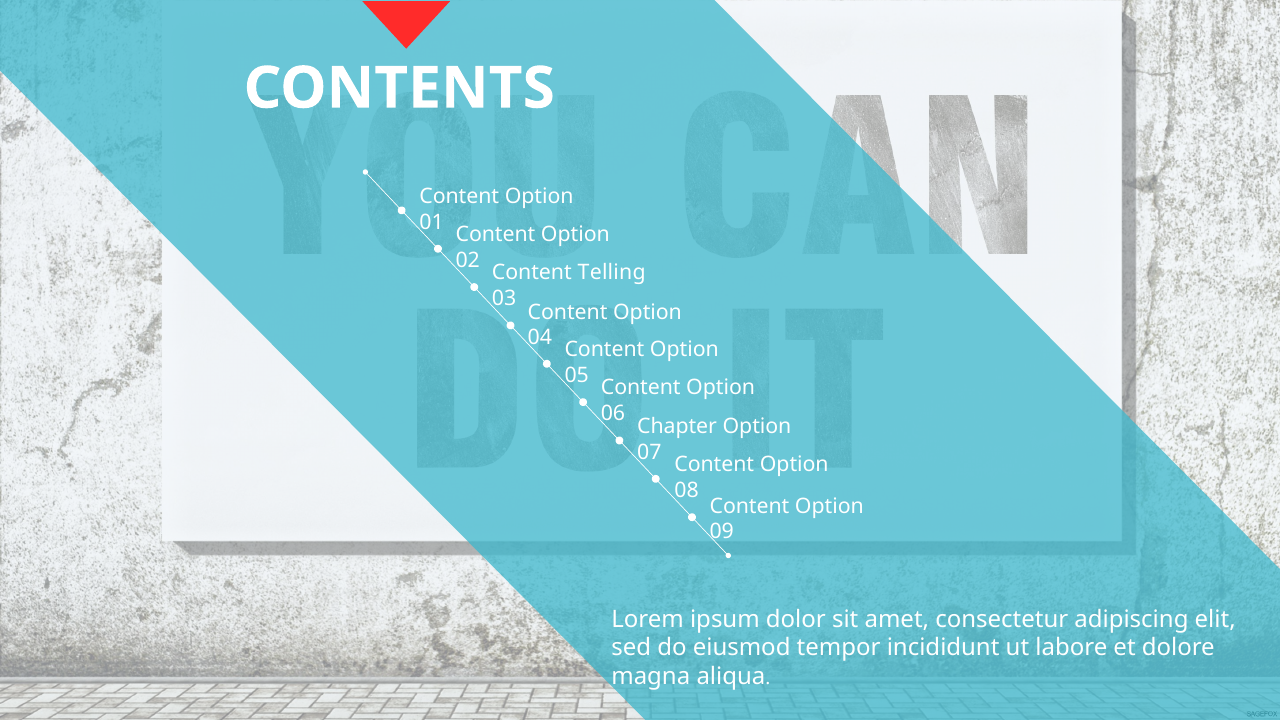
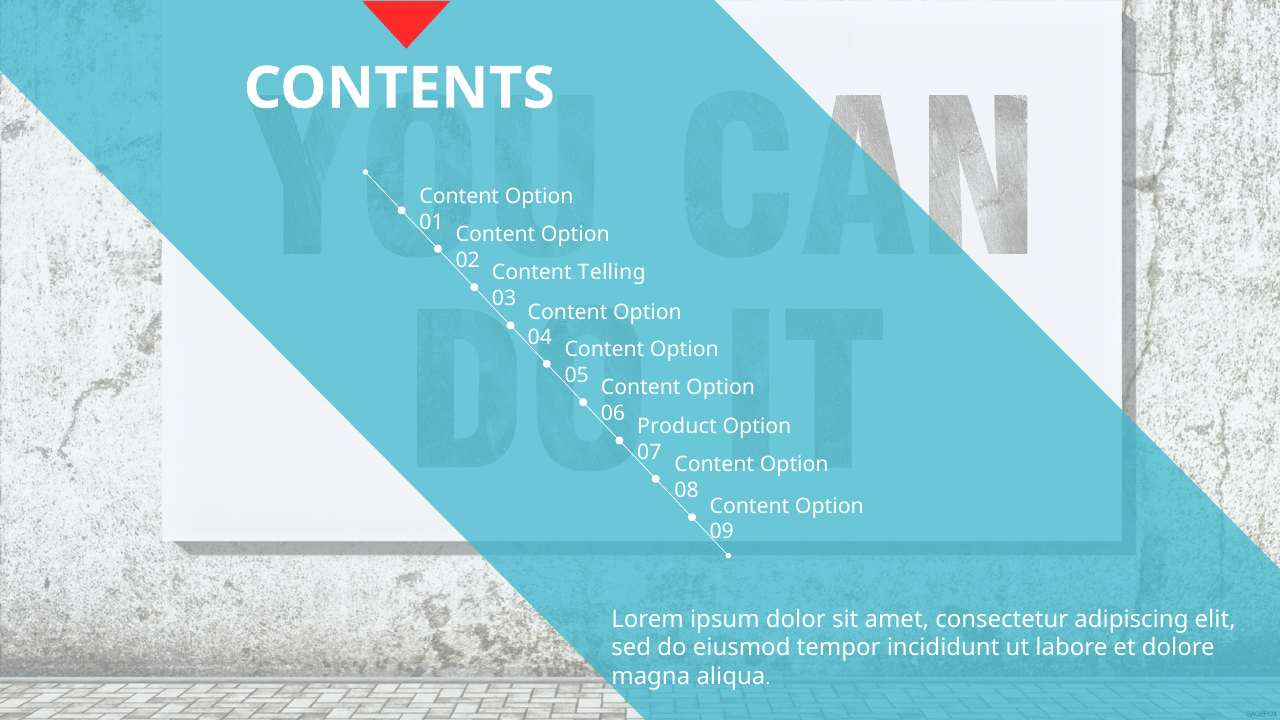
Chapter: Chapter -> Product (677, 427)
